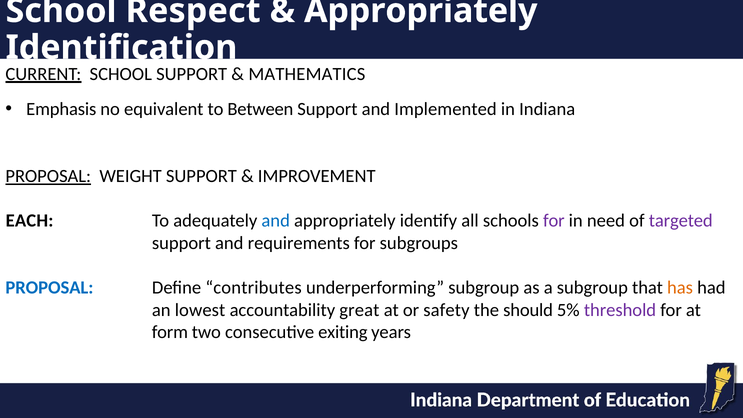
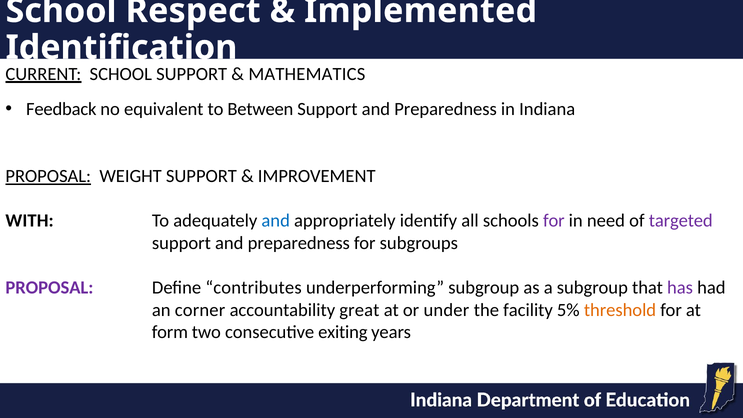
Appropriately: Appropriately -> Implemented (421, 11)
Emphasis: Emphasis -> Feedback (61, 109)
Implemented: Implemented -> Preparedness (446, 109)
EACH: EACH -> WITH (30, 221)
requirements: requirements -> preparedness (299, 243)
PROPOSAL colour: blue -> purple (49, 288)
has colour: orange -> purple (680, 288)
lowest: lowest -> corner (200, 310)
safety: safety -> under (446, 310)
should: should -> facility (528, 310)
threshold colour: purple -> orange (620, 310)
